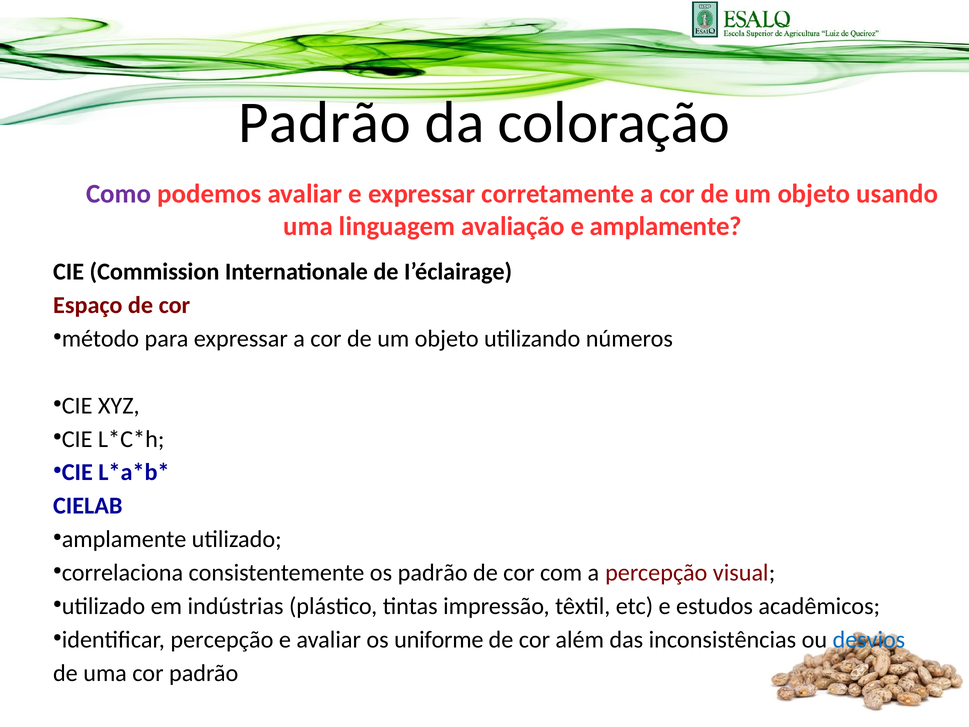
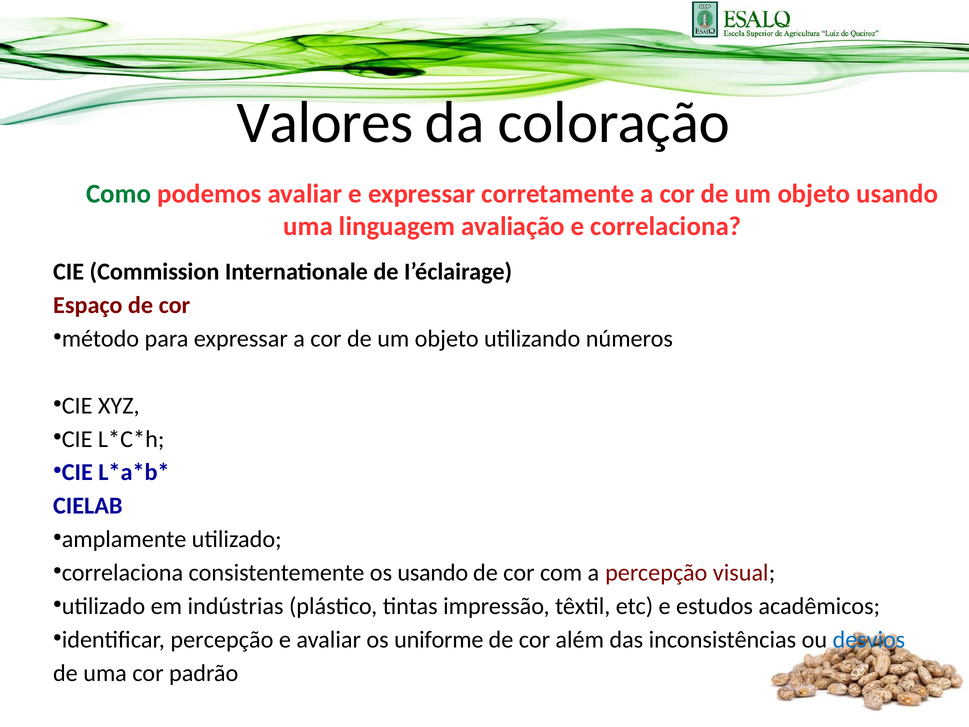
Padrão: Padrão -> Valores (325, 123)
Como colour: purple -> green (119, 194)
e amplamente: amplamente -> correlaciona (666, 226)
os padrão: padrão -> usando (433, 573)
